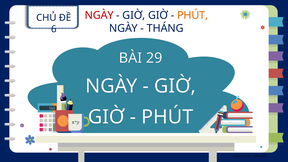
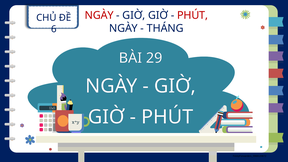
PHÚT colour: orange -> red (193, 15)
